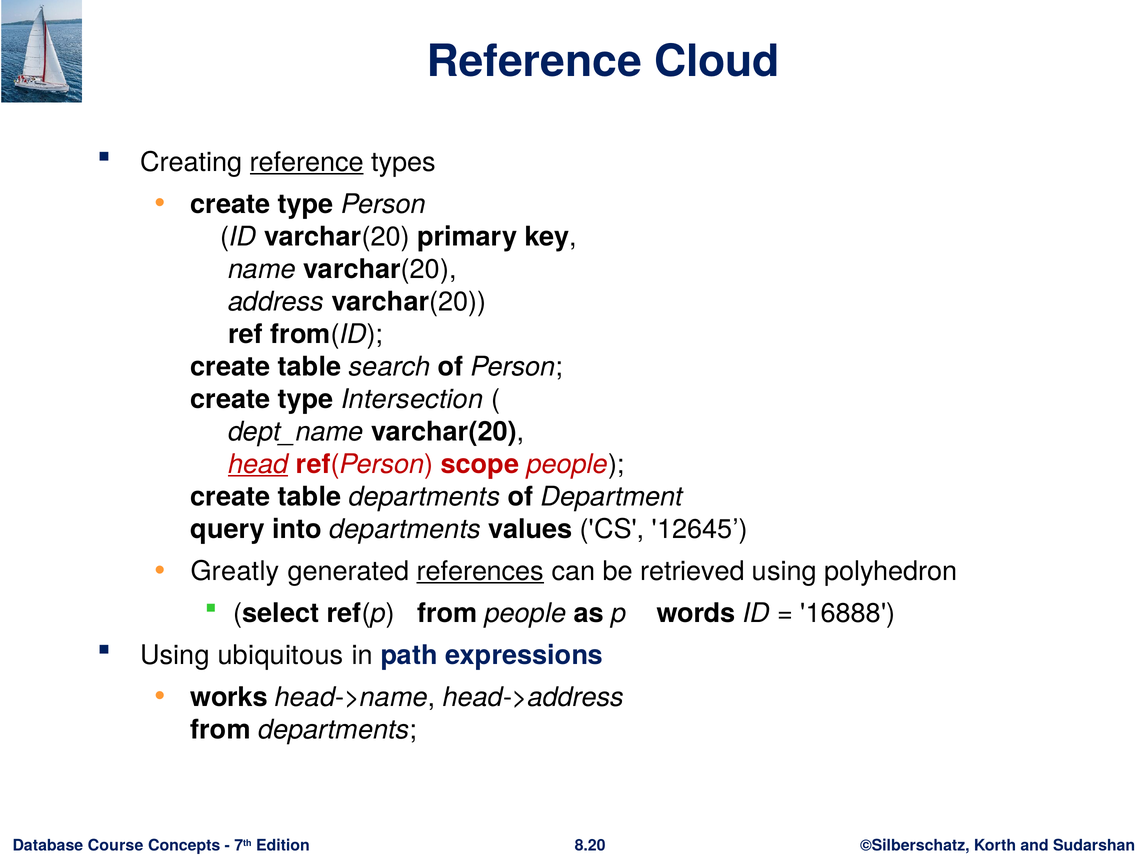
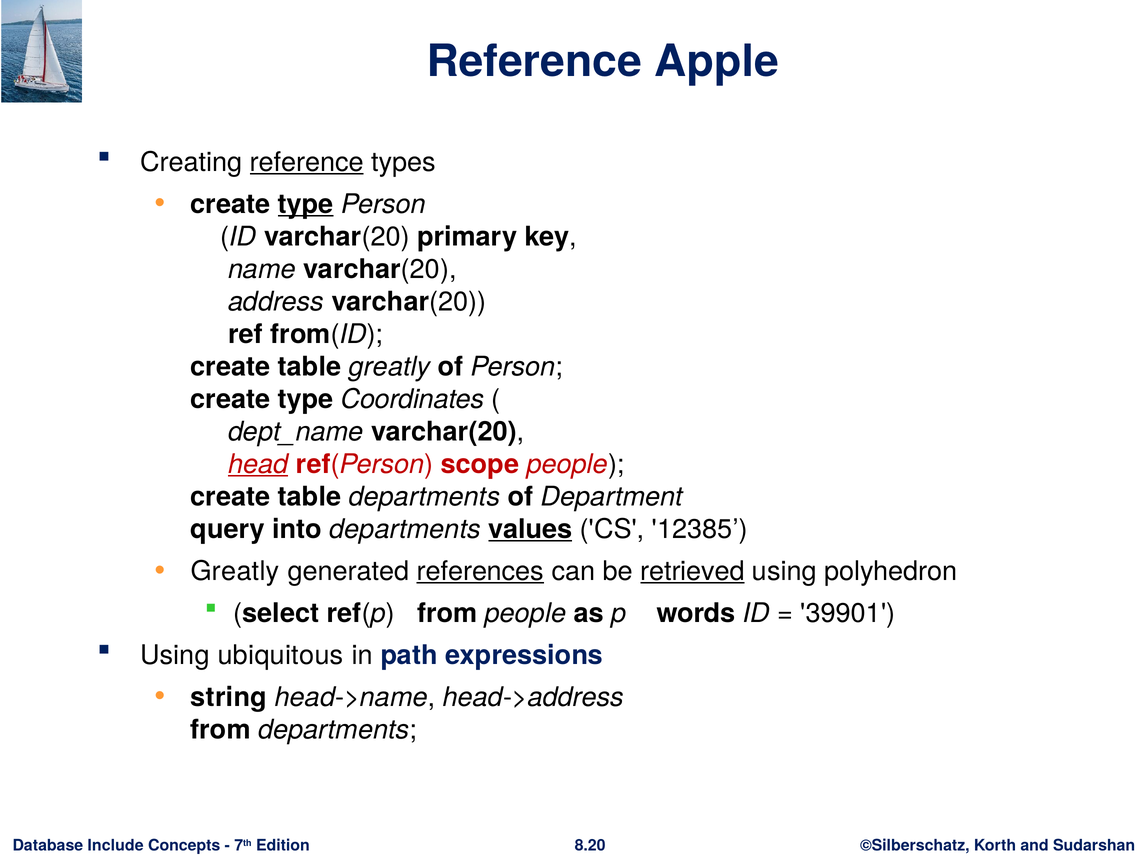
Cloud: Cloud -> Apple (717, 62)
type underline: none -> present (306, 204)
table search: search -> greatly (390, 367)
Intersection: Intersection -> Coordinates (412, 399)
values underline: none -> present (530, 529)
12645: 12645 -> 12385 (700, 529)
retrieved underline: none -> present (692, 571)
16888: 16888 -> 39901 (848, 613)
works: works -> string (229, 697)
Course: Course -> Include (116, 846)
